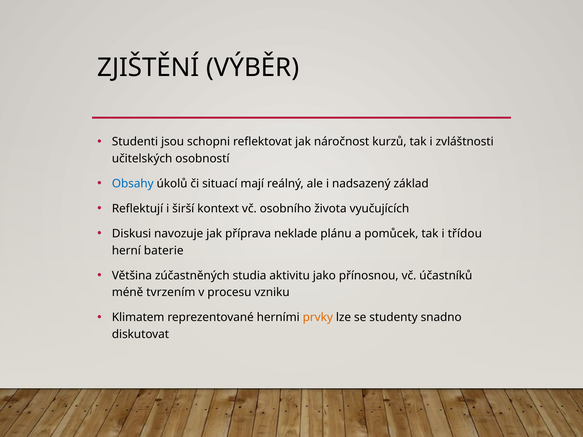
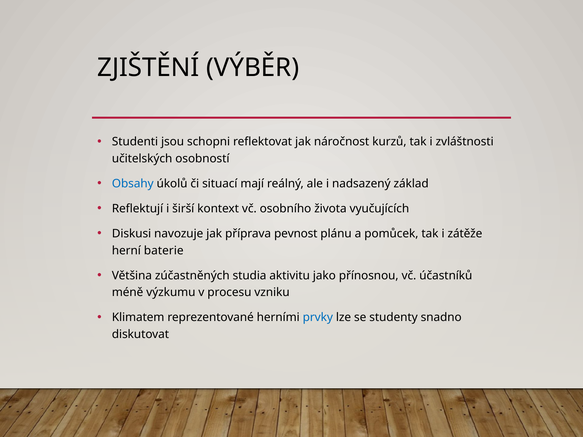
neklade: neklade -> pevnost (296, 234)
třídou: třídou -> zátěže (465, 234)
tvrzením: tvrzením -> výzkumu (171, 293)
prvky colour: orange -> blue (318, 318)
